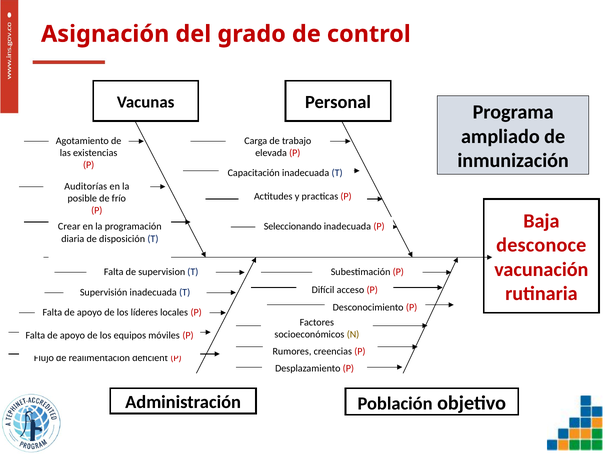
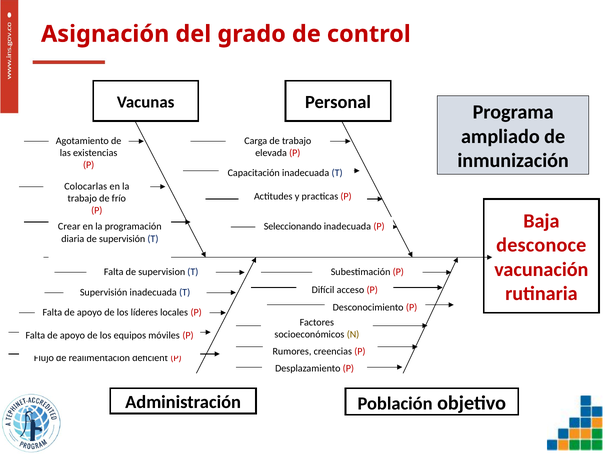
Auditorías: Auditorías -> Colocarlas (86, 186)
posible: posible -> trabajo (82, 198)
de disposición: disposición -> supervisión (122, 239)
